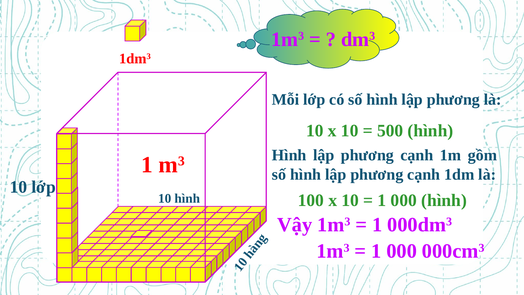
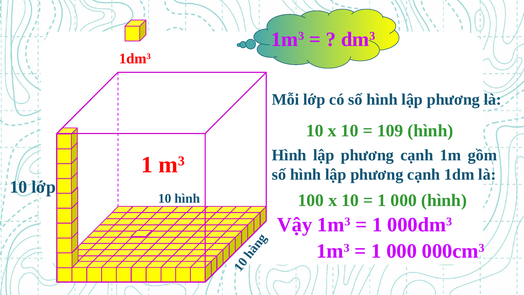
500: 500 -> 109 (390, 131)
